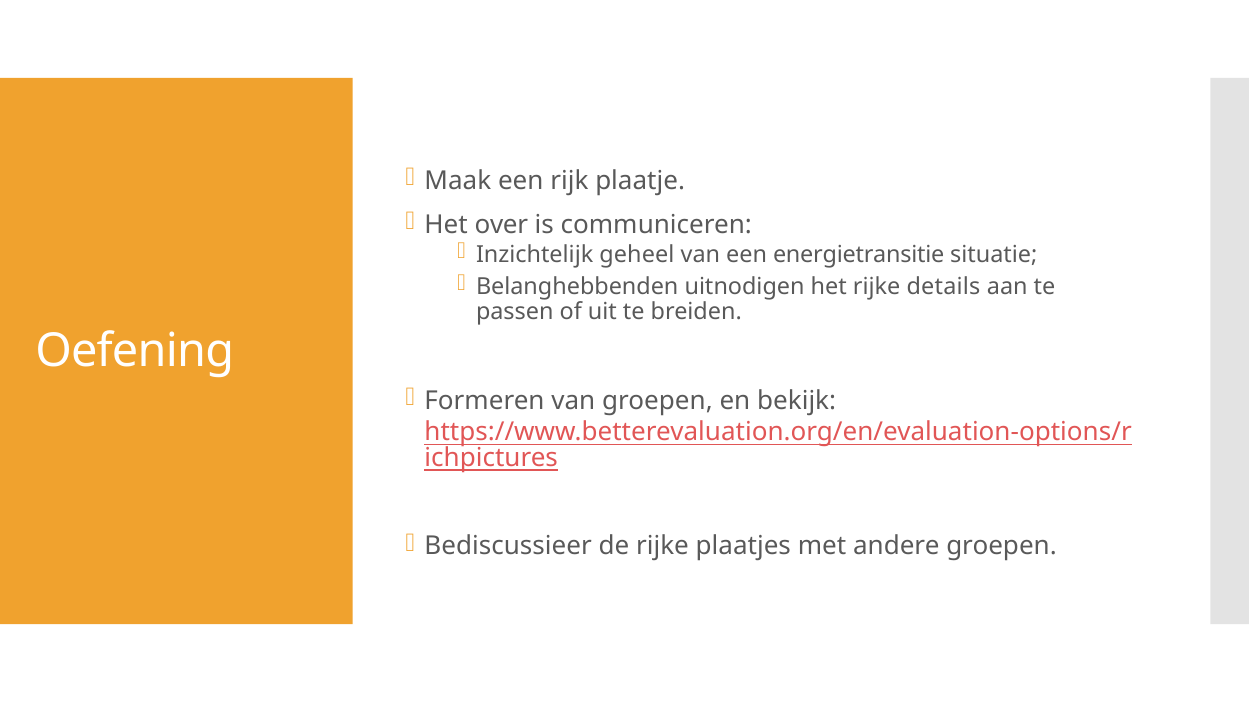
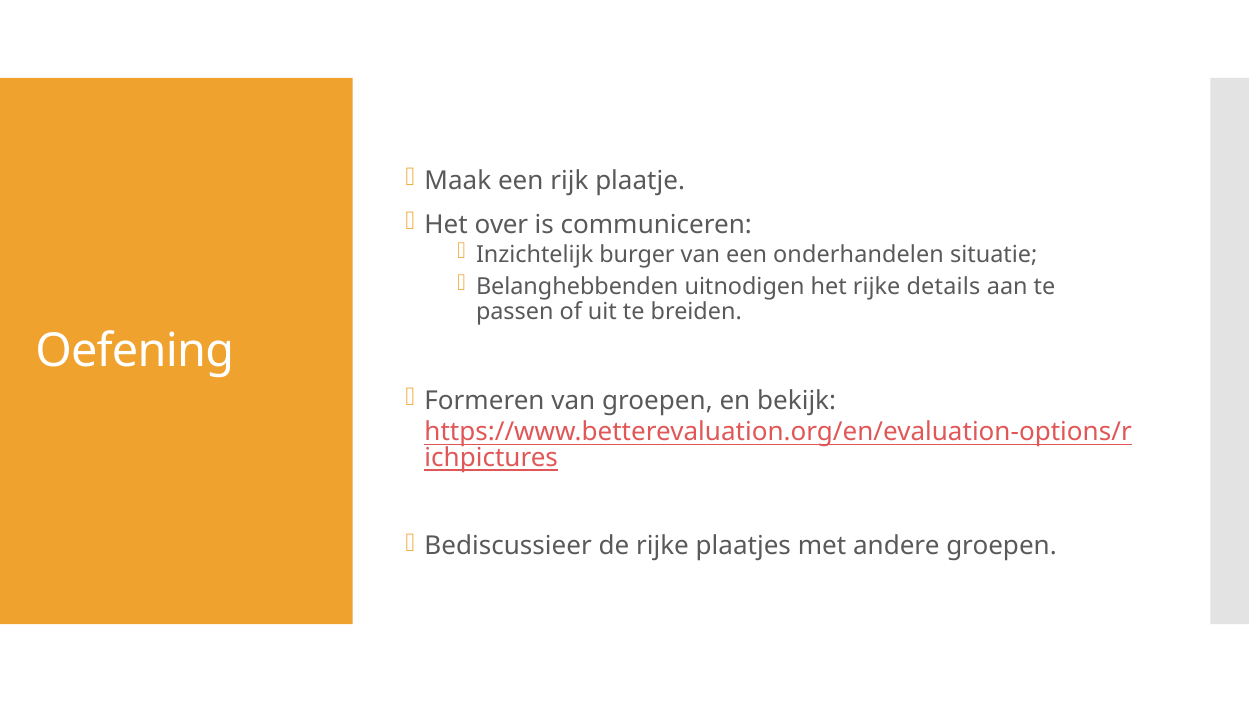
geheel: geheel -> burger (637, 255)
energietransitie: energietransitie -> onderhandelen (859, 255)
